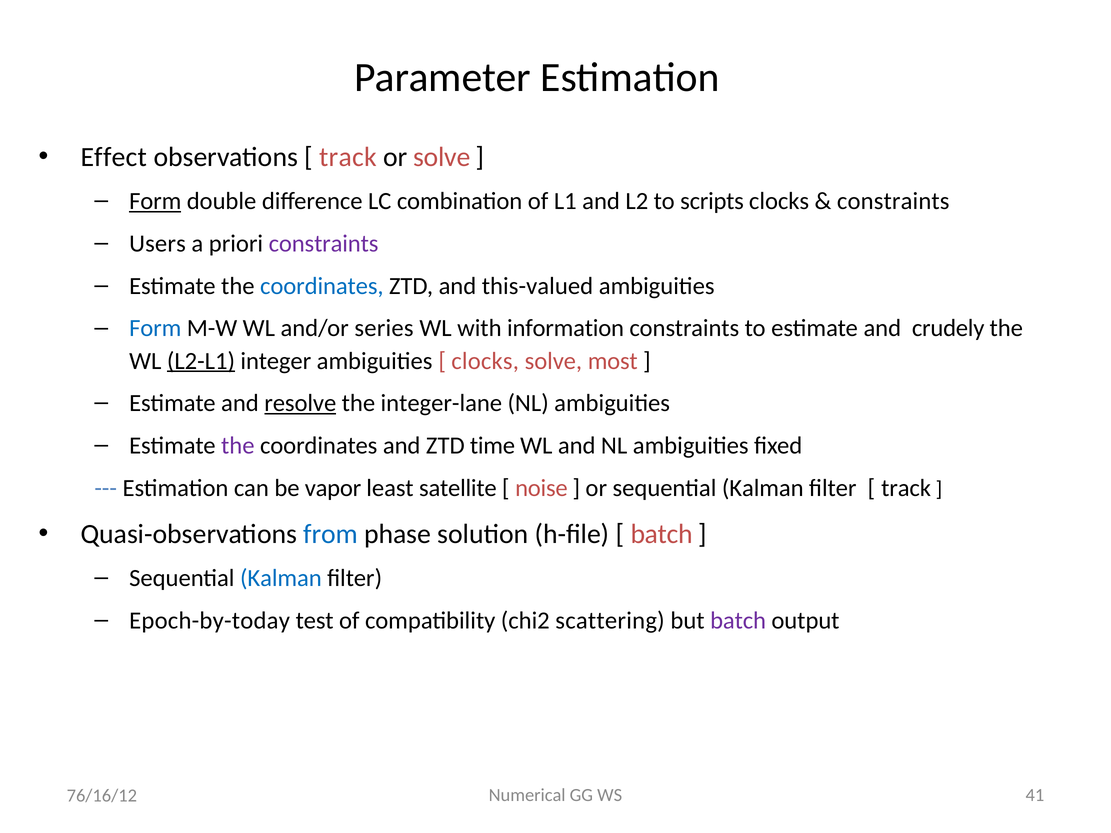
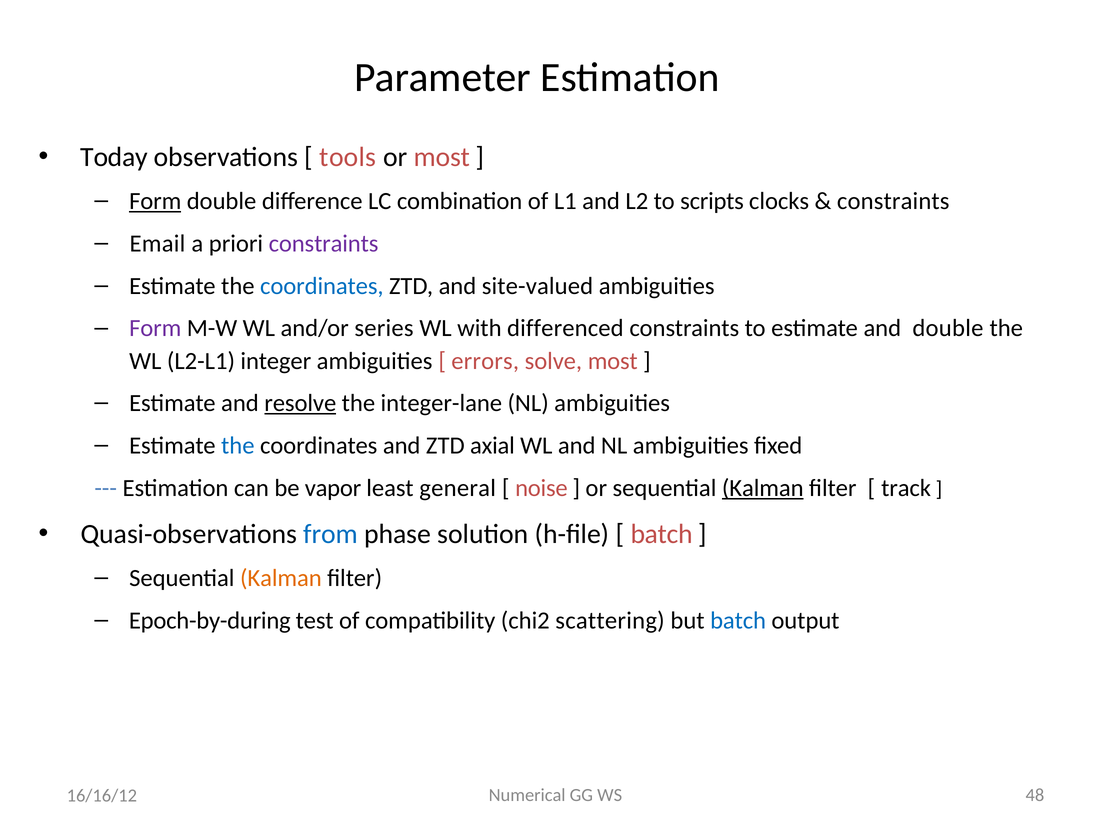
Effect: Effect -> Today (114, 157)
track: track -> tools (348, 157)
or solve: solve -> most (442, 157)
Users: Users -> Email (157, 244)
this-valued: this-valued -> site-valued (537, 286)
Form colour: blue -> purple (155, 328)
information: information -> differenced (565, 328)
and crudely: crudely -> double (948, 328)
L2-L1 underline: present -> none (201, 361)
clocks: clocks -> errors (485, 361)
the colour: purple -> blue (238, 446)
time: time -> axial (492, 446)
satellite: satellite -> general (458, 488)
Kalman underline: none -> present (763, 488)
Kalman colour: blue -> orange (281, 578)
Epoch-by-today: Epoch-by-today -> Epoch-by-during (210, 621)
batch colour: purple -> blue (738, 621)
41: 41 -> 48 (1035, 796)
76/16/12: 76/16/12 -> 16/16/12 (102, 796)
